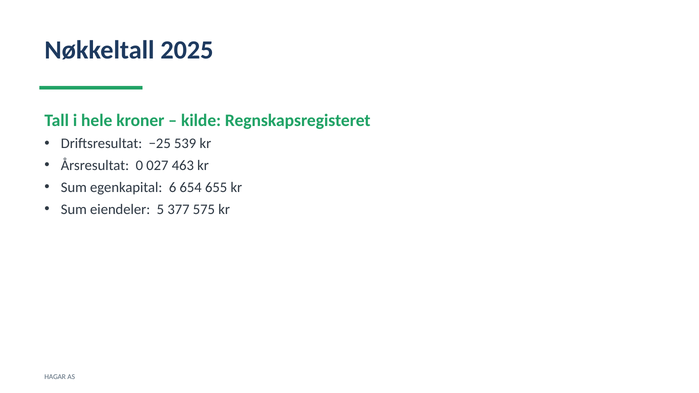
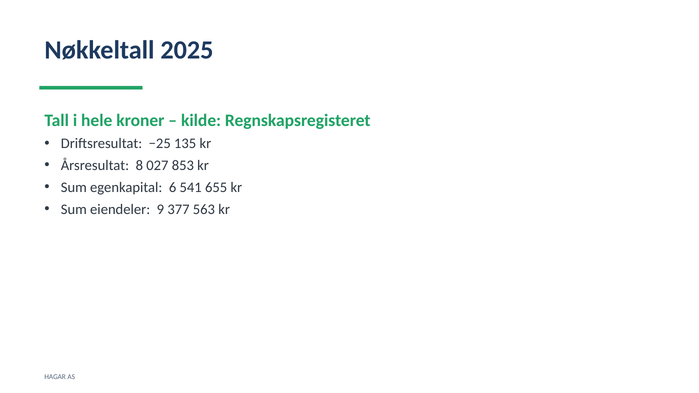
539: 539 -> 135 (185, 144)
0: 0 -> 8 (139, 166)
463: 463 -> 853 (183, 166)
654: 654 -> 541 (191, 187)
5: 5 -> 9 (160, 209)
575: 575 -> 563 (204, 209)
